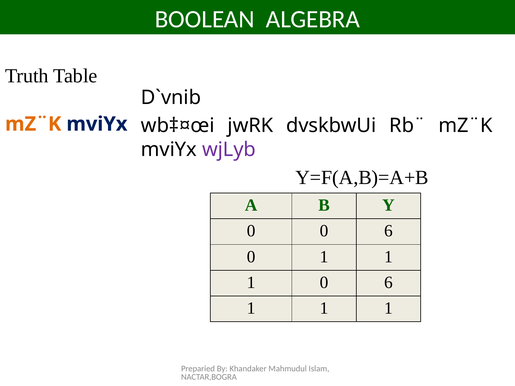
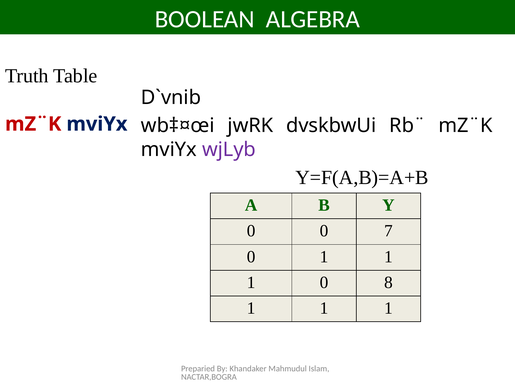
mZ¨K colour: orange -> red (33, 124)
0 0 6: 6 -> 7 (388, 231)
1 0 6: 6 -> 8 (388, 283)
